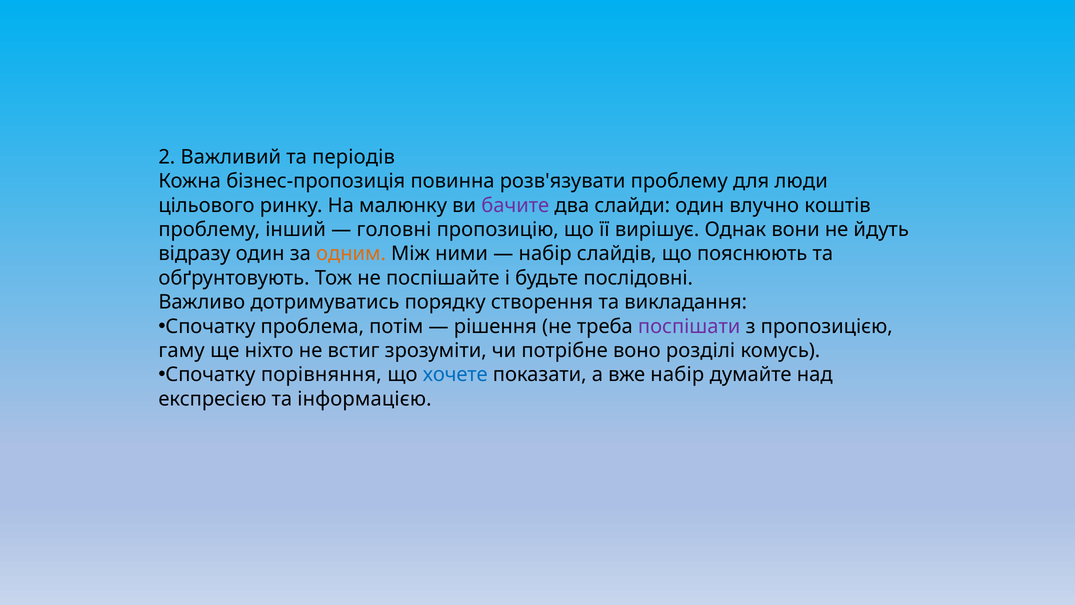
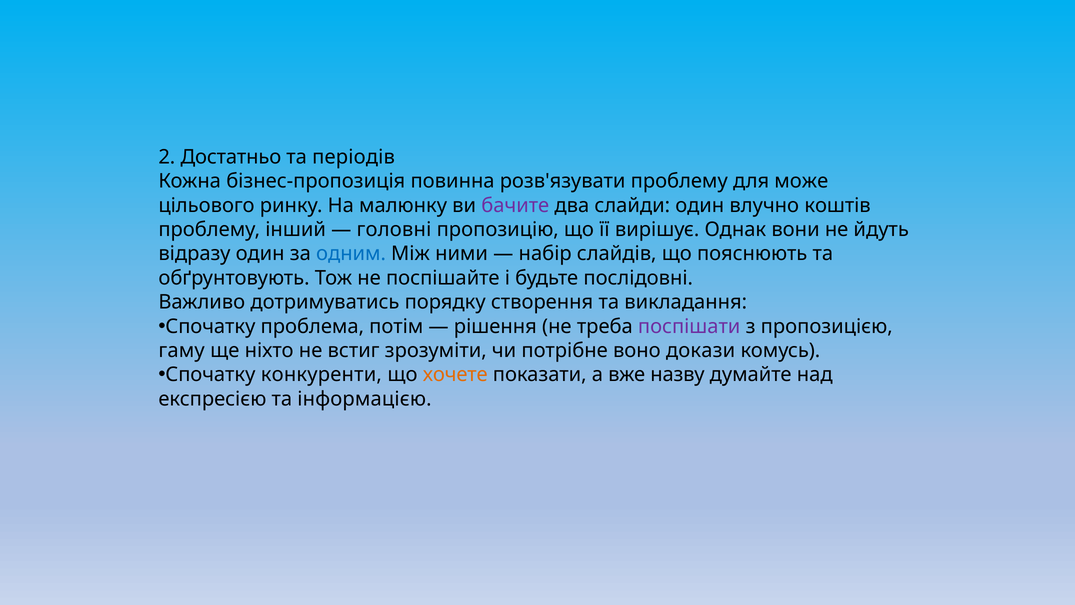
Важливий: Важливий -> Достатньо (231, 157)
люди: люди -> може (801, 181)
одним colour: orange -> blue (351, 254)
розділі: розділі -> докази (701, 350)
порівняння: порівняння -> конкуренти (321, 375)
хочете colour: blue -> orange (455, 375)
вже набір: набір -> назву (677, 375)
